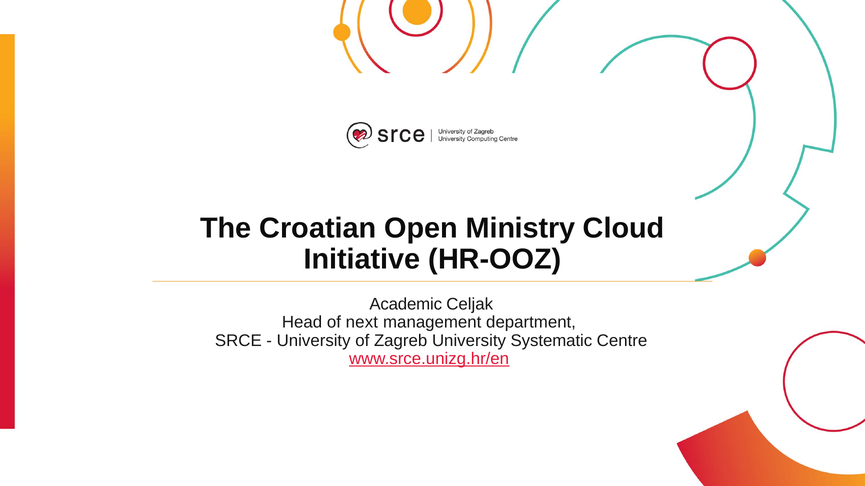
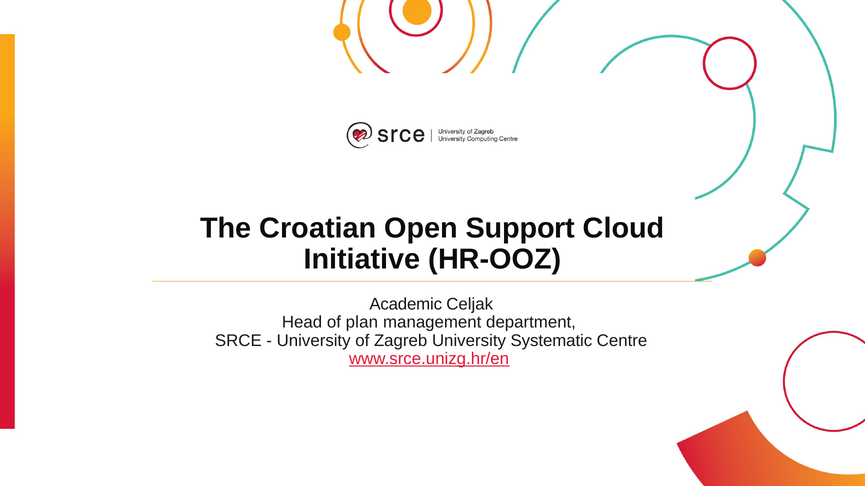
Ministry: Ministry -> Support (521, 228)
next: next -> plan (362, 323)
